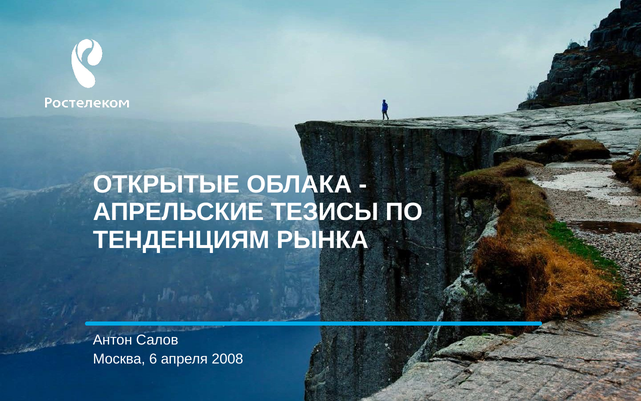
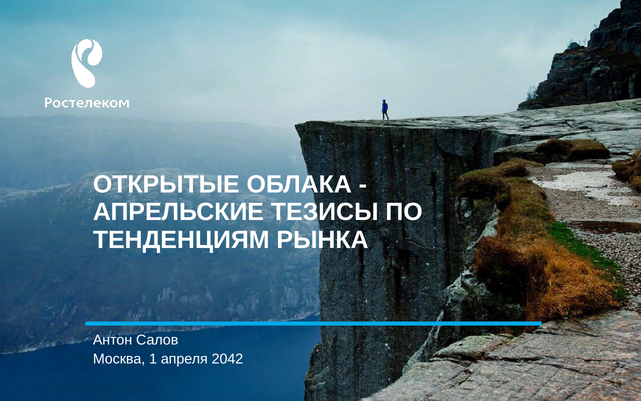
6: 6 -> 1 (153, 359)
2008: 2008 -> 2042 (227, 359)
